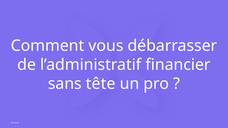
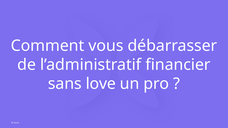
tête: tête -> love (101, 84)
